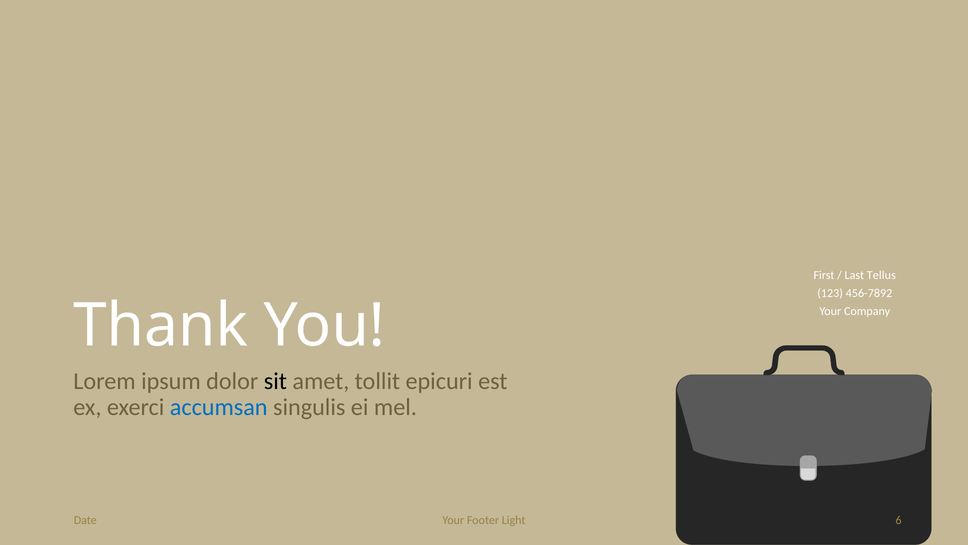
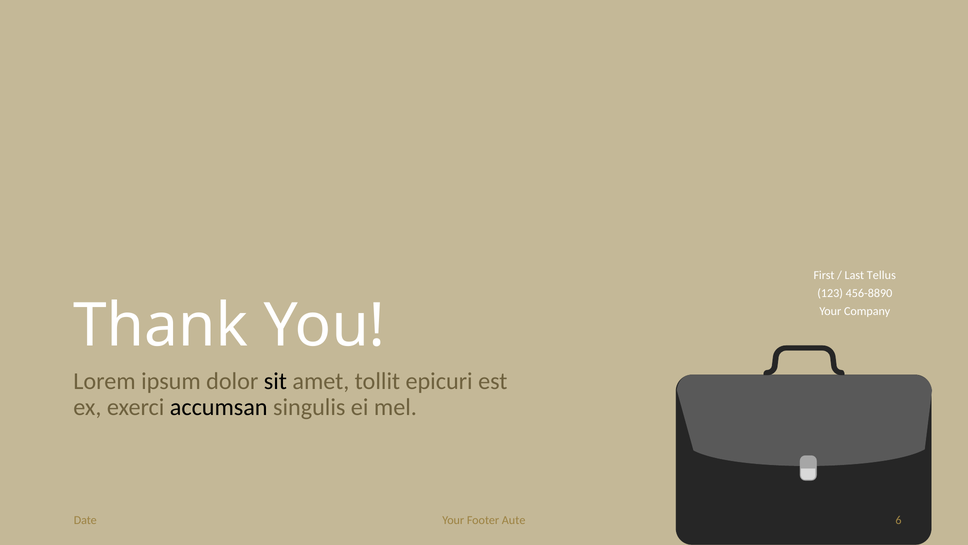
456-7892: 456-7892 -> 456-8890 (869, 293)
accumsan colour: blue -> black (219, 407)
Light: Light -> Aute (514, 520)
